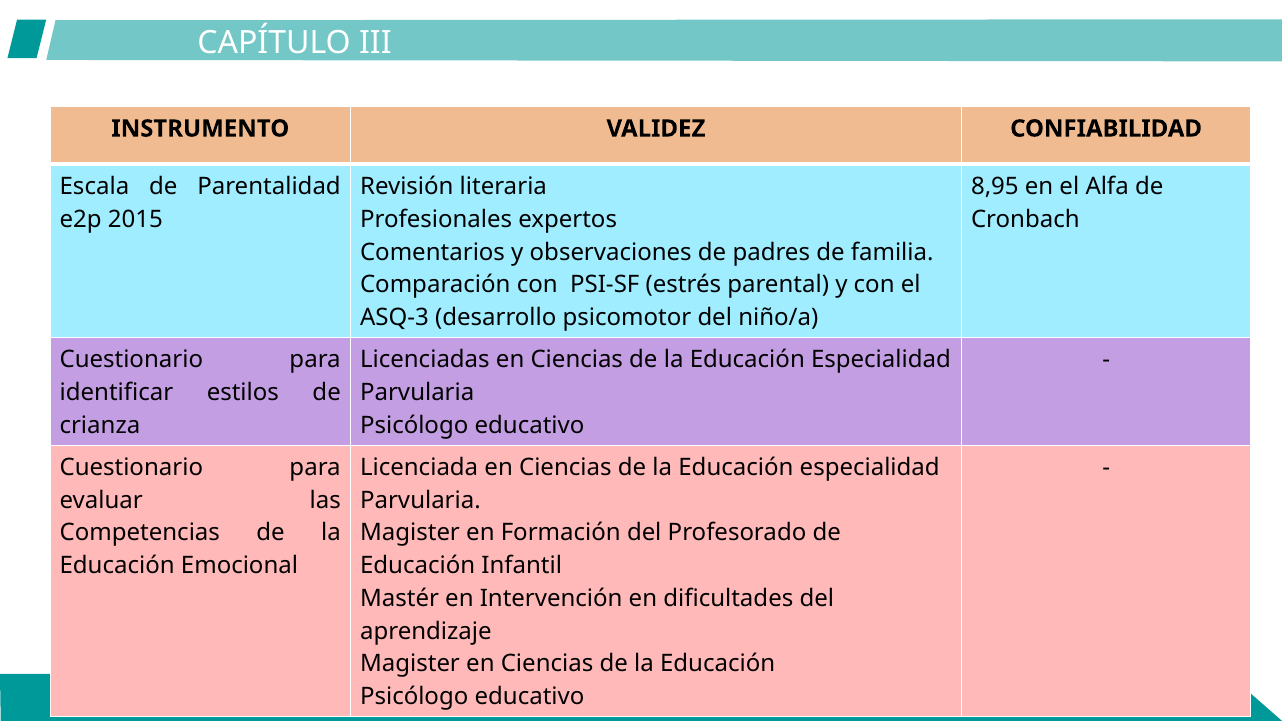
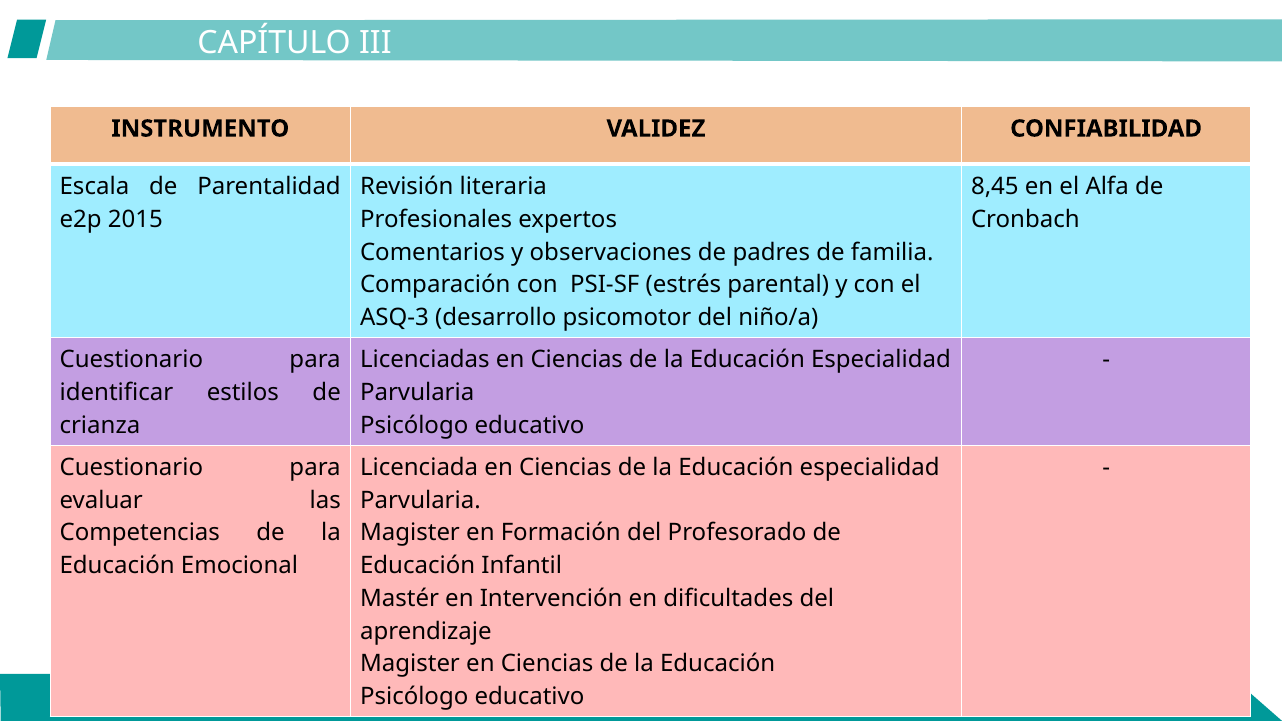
8,95: 8,95 -> 8,45 (995, 187)
